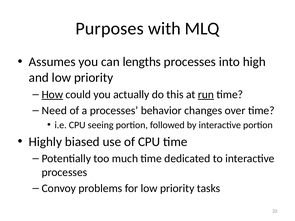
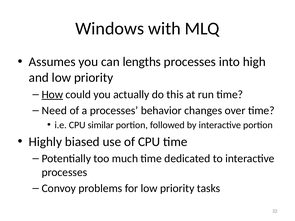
Purposes: Purposes -> Windows (110, 29)
run underline: present -> none (206, 95)
seeing: seeing -> similar (101, 125)
